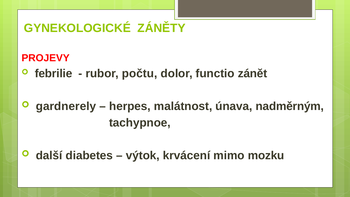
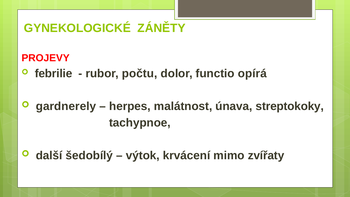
zánět: zánět -> opírá (252, 74)
nadměrným: nadměrným -> streptokoky (290, 106)
diabetes: diabetes -> šedobílý (89, 155)
mozku: mozku -> zvířaty (266, 155)
